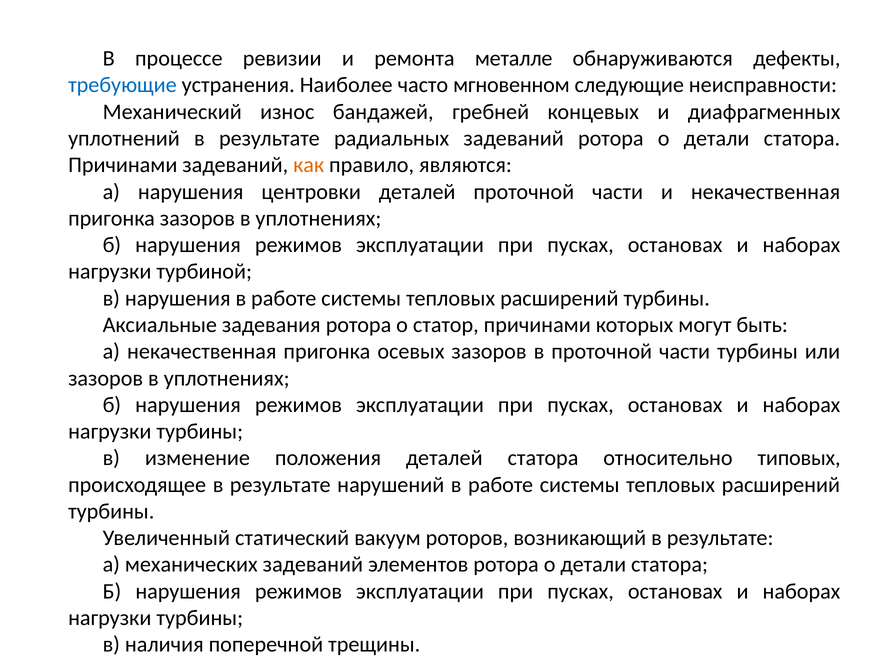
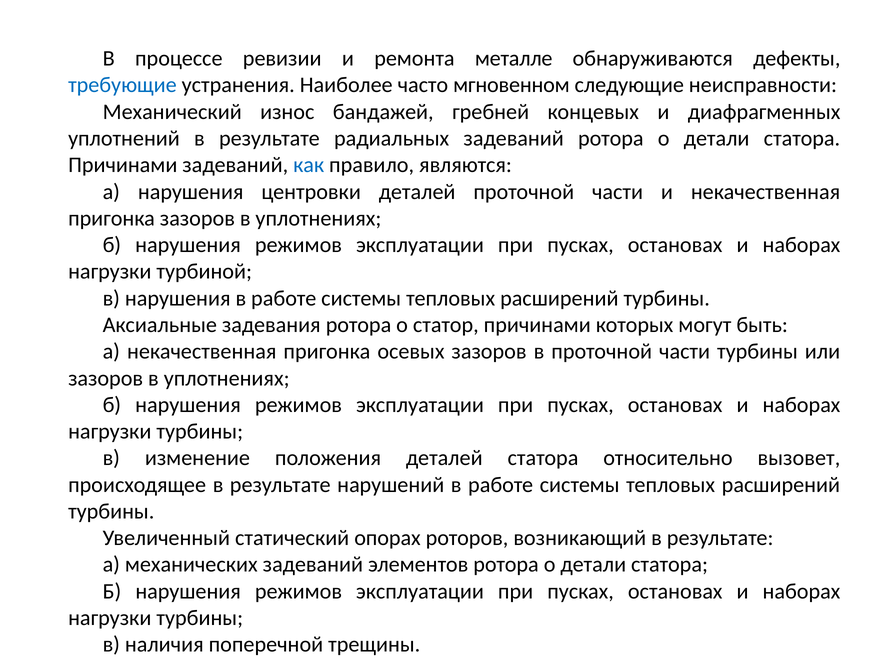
как colour: orange -> blue (309, 165)
типовых: типовых -> вызовет (799, 458)
вакуум: вакуум -> опорах (387, 538)
